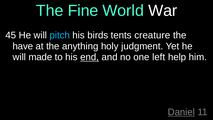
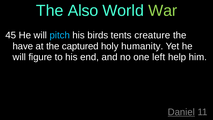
Fine: Fine -> Also (83, 11)
War colour: white -> light green (163, 11)
anything: anything -> captured (80, 46)
judgment: judgment -> humanity (142, 46)
made: made -> figure (40, 57)
end underline: present -> none (90, 57)
